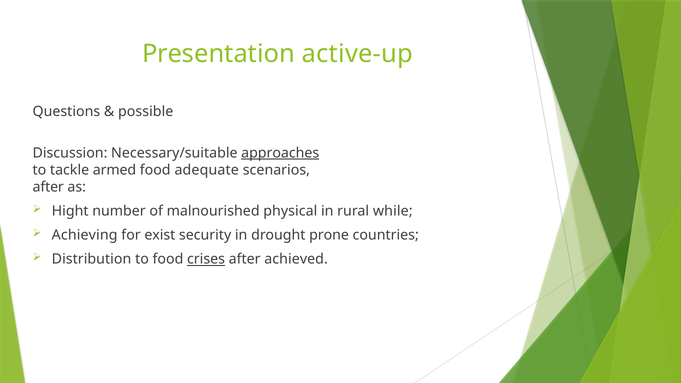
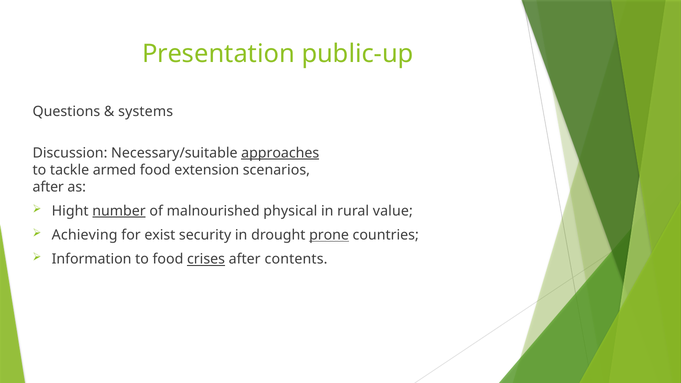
active-up: active-up -> public-up (358, 54)
possible: possible -> systems (146, 112)
adequate: adequate -> extension (207, 170)
number underline: none -> present (119, 211)
while: while -> value (393, 211)
prone underline: none -> present (329, 235)
Distribution: Distribution -> Information (92, 259)
achieved: achieved -> contents (296, 259)
